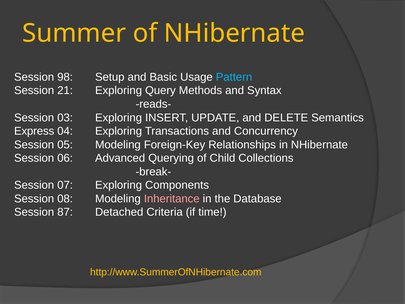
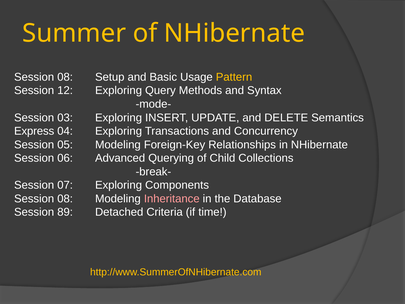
98: 98 -> 08 (65, 77)
Pattern colour: light blue -> yellow (234, 77)
21: 21 -> 12 (65, 91)
reads-: reads- -> mode- (153, 104)
87: 87 -> 89 (65, 212)
